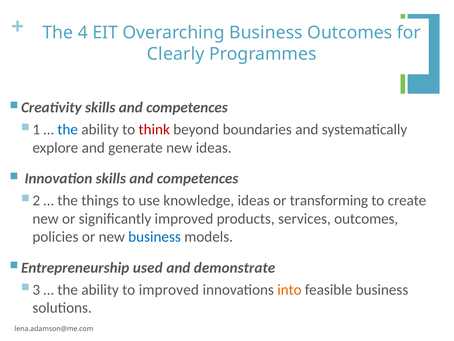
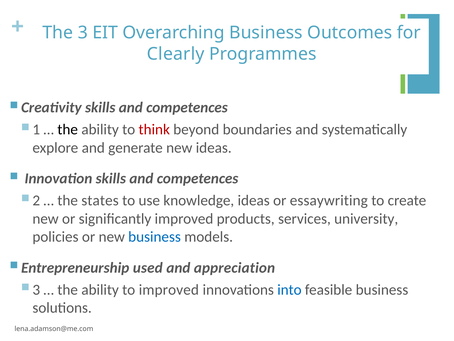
4: 4 -> 3 (83, 33)
the colour: blue -> black (68, 129)
things: things -> states (100, 200)
transforming: transforming -> essaywriting (329, 200)
services outcomes: outcomes -> university (366, 218)
demonstrate: demonstrate -> appreciation (234, 267)
into colour: orange -> blue (289, 289)
